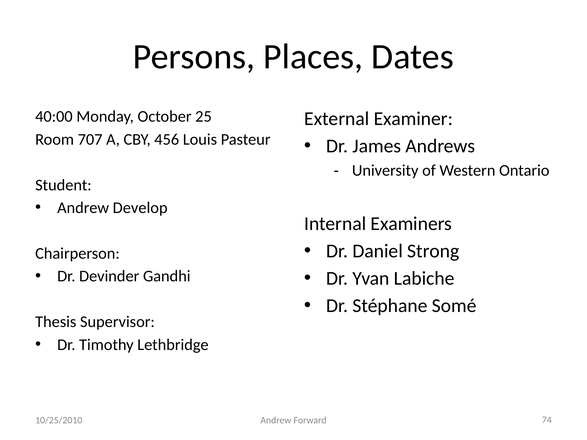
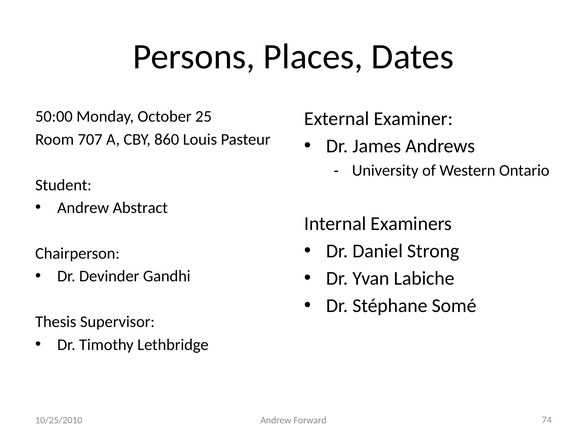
40:00: 40:00 -> 50:00 (54, 117)
456: 456 -> 860 (167, 139)
Develop: Develop -> Abstract (140, 208)
